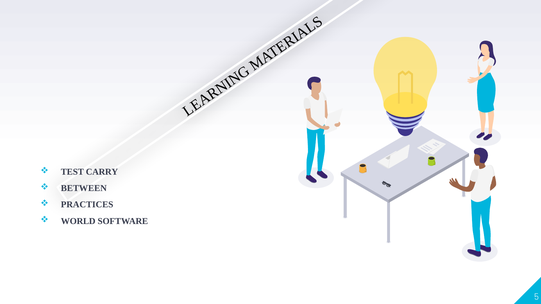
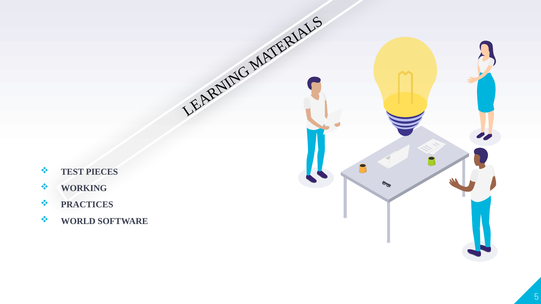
CARRY: CARRY -> PIECES (102, 172)
BETWEEN: BETWEEN -> WORKING (84, 188)
